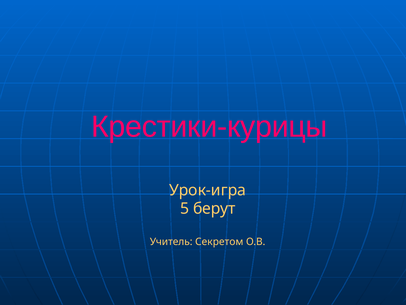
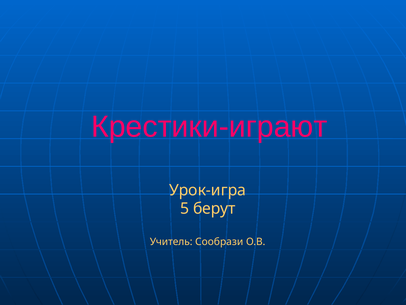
Крестики-курицы: Крестики-курицы -> Крестики-играют (209, 126)
Секретом: Секретом -> Сообрази (219, 241)
